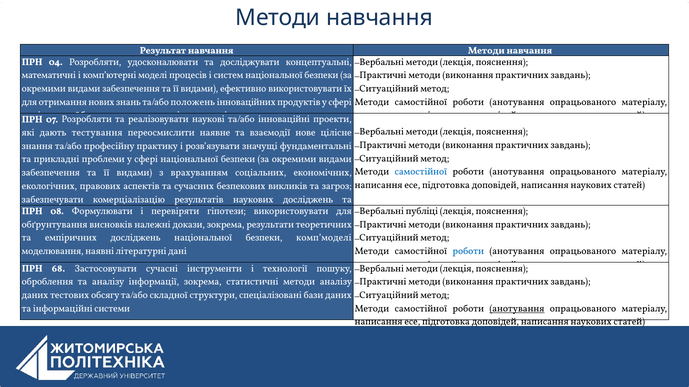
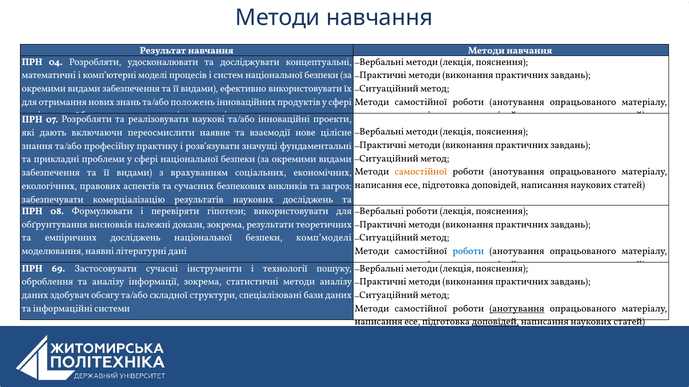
тестування: тестування -> включаючи (97, 133)
самостійної colour: blue -> orange (421, 172)
Вербальні публіці: публіці -> роботи (422, 211)
68: 68 -> 69 (58, 269)
тестових: тестових -> здобувач (70, 296)
доповідей underline: none -> present (495, 322)
